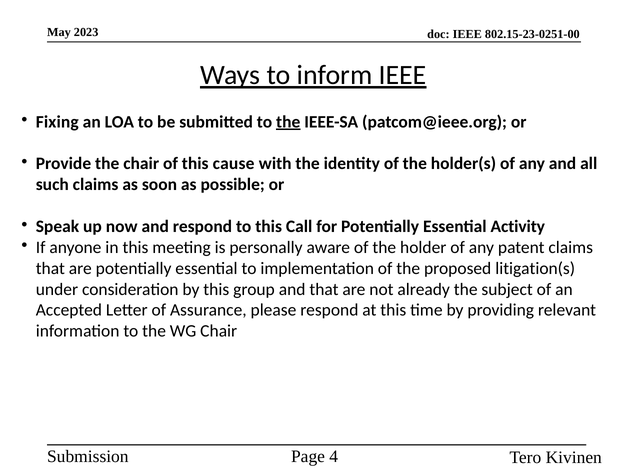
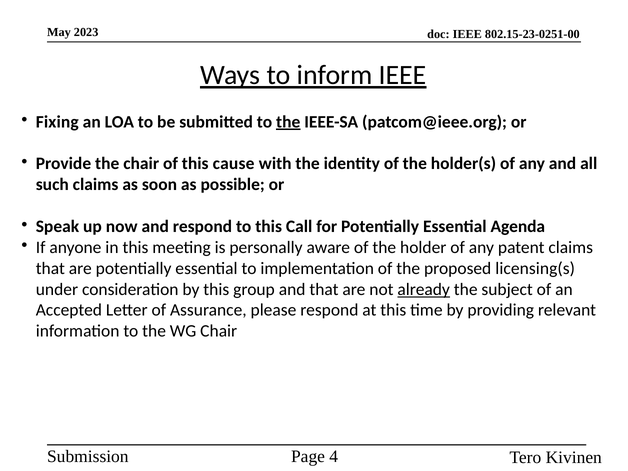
Activity: Activity -> Agenda (518, 226)
litigation(s: litigation(s -> licensing(s (535, 268)
already underline: none -> present (424, 289)
